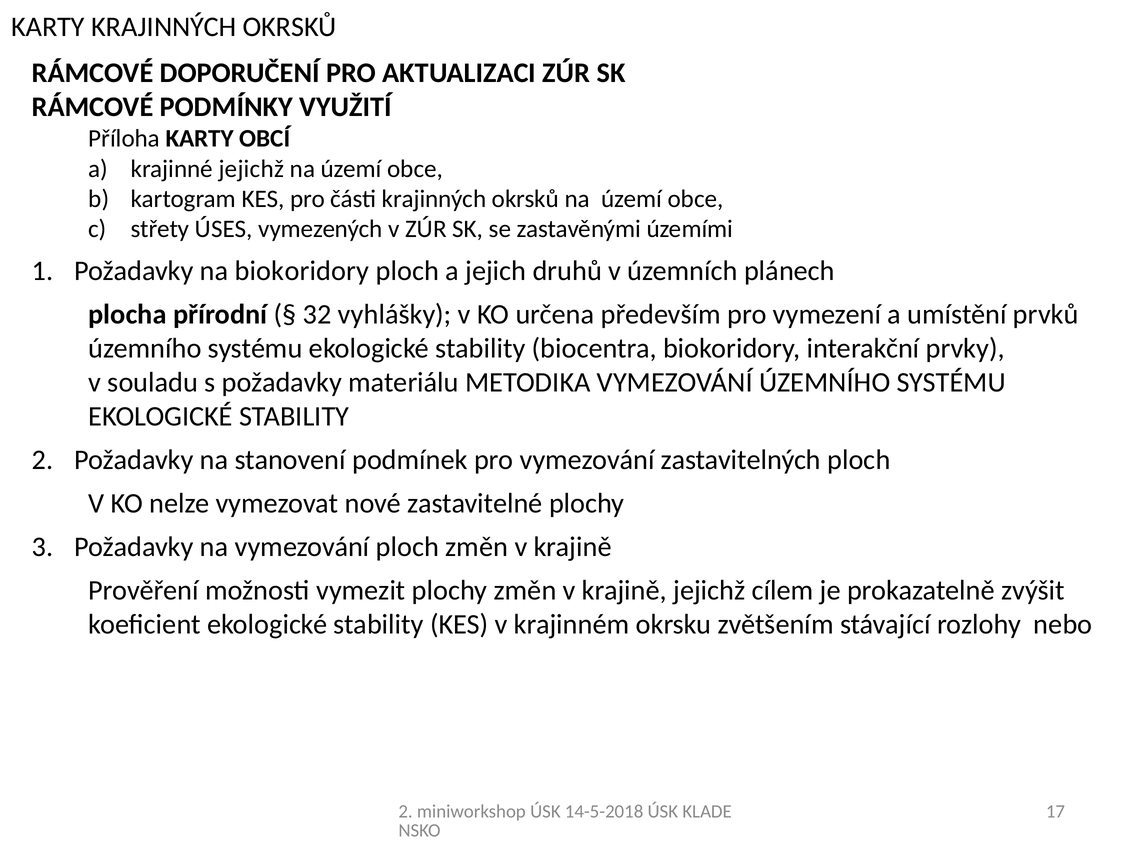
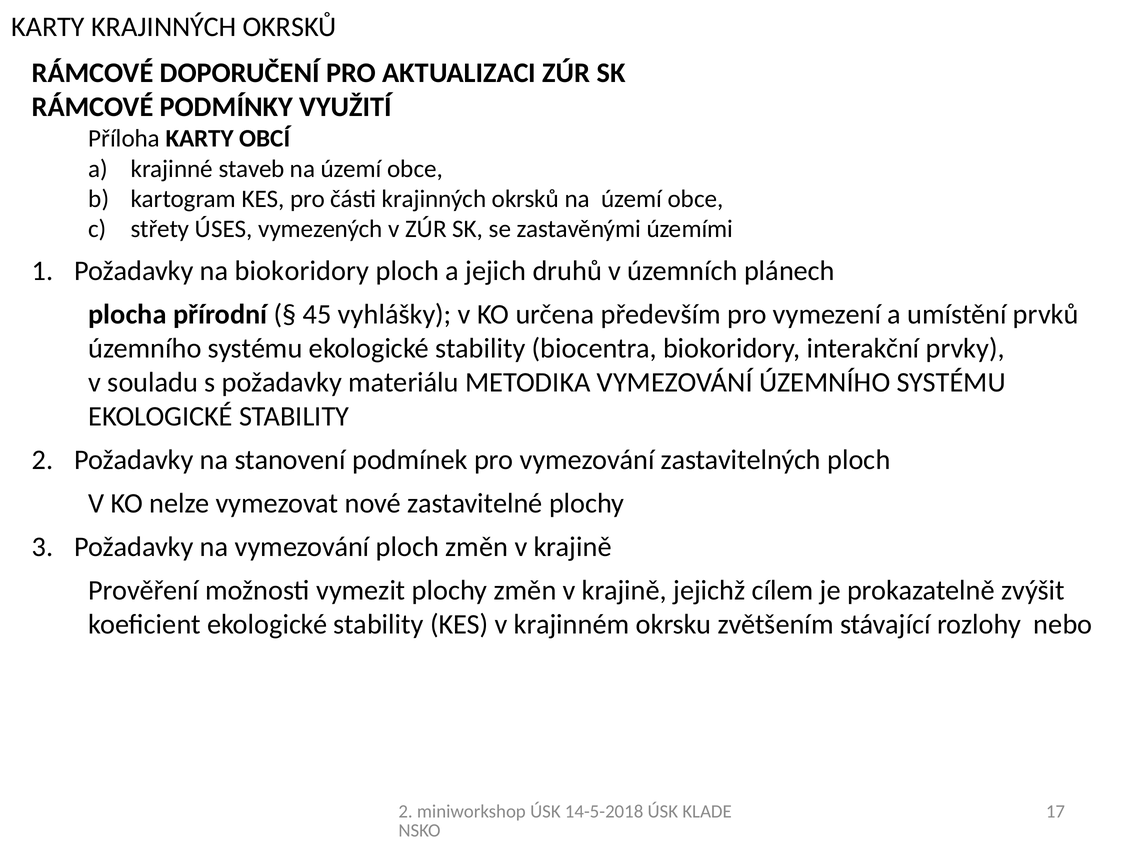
krajinné jejichž: jejichž -> staveb (252, 169)
32: 32 -> 45 (317, 314)
